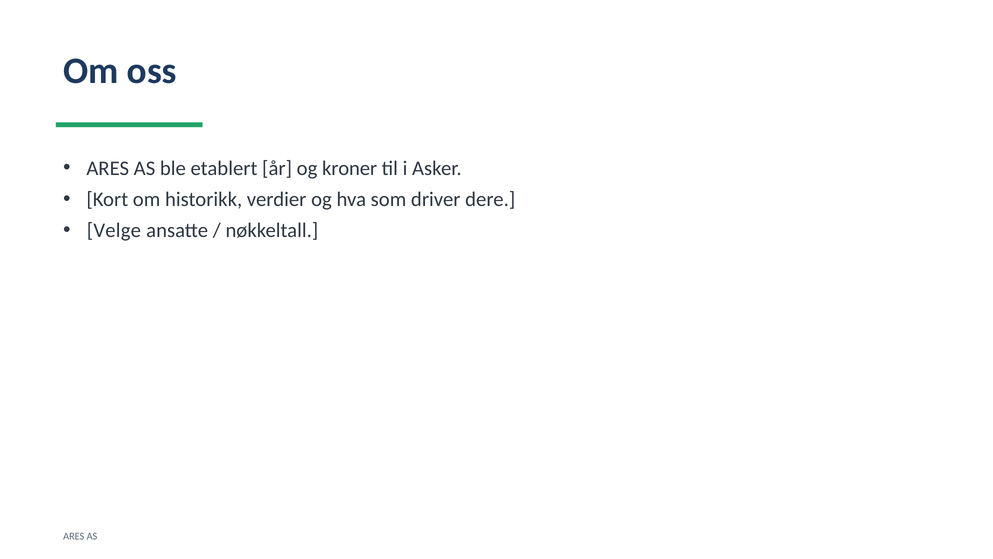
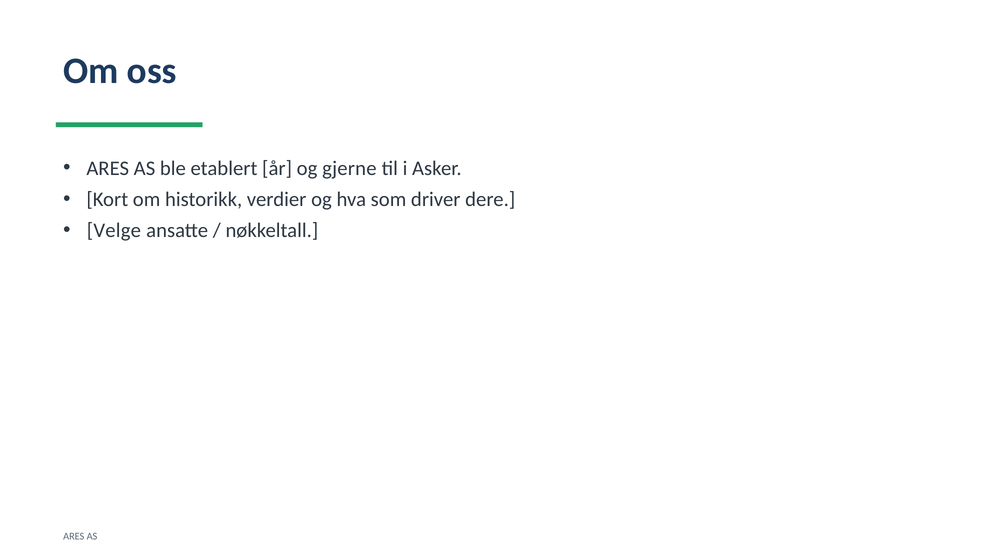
kroner: kroner -> gjerne (349, 168)
